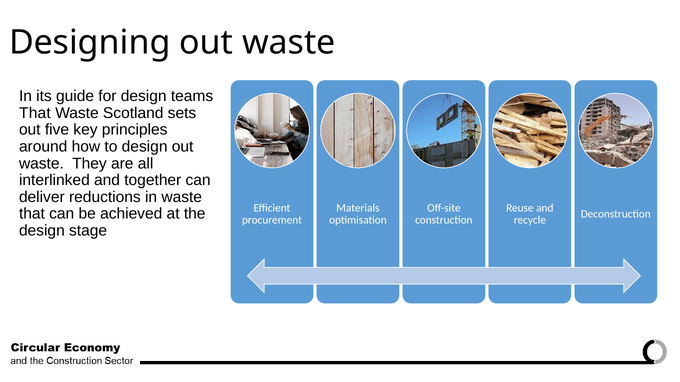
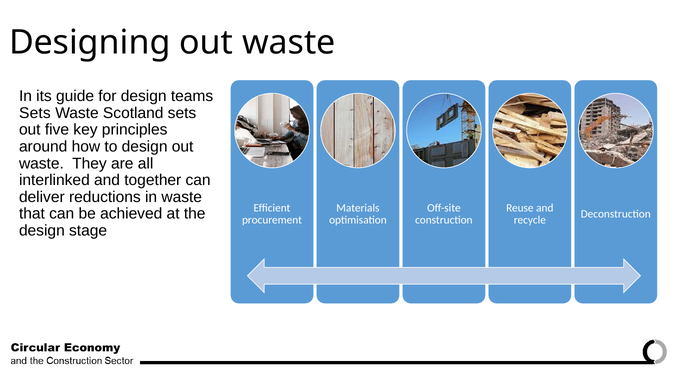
That: That -> Sets (35, 113)
